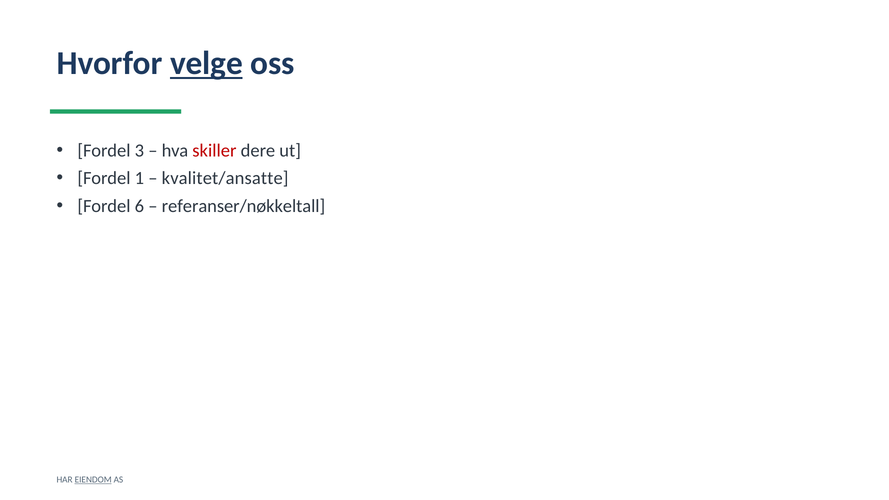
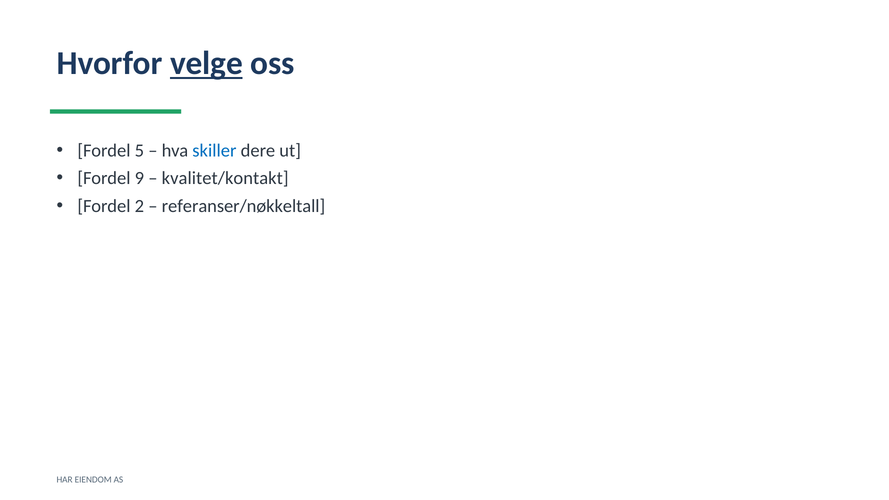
3: 3 -> 5 (139, 151)
skiller colour: red -> blue (214, 151)
1: 1 -> 9 (139, 178)
kvalitet/ansatte: kvalitet/ansatte -> kvalitet/kontakt (225, 178)
6: 6 -> 2 (139, 206)
EIENDOM underline: present -> none (93, 480)
